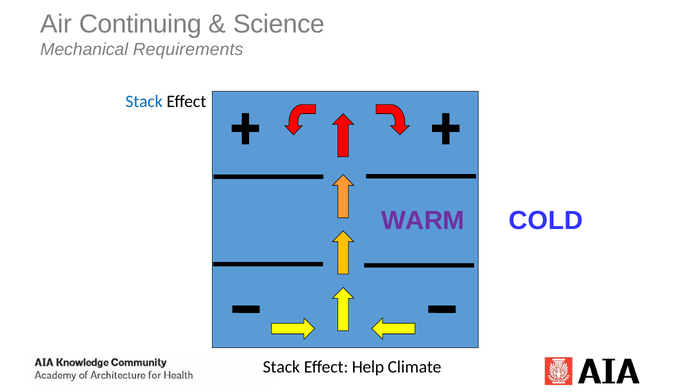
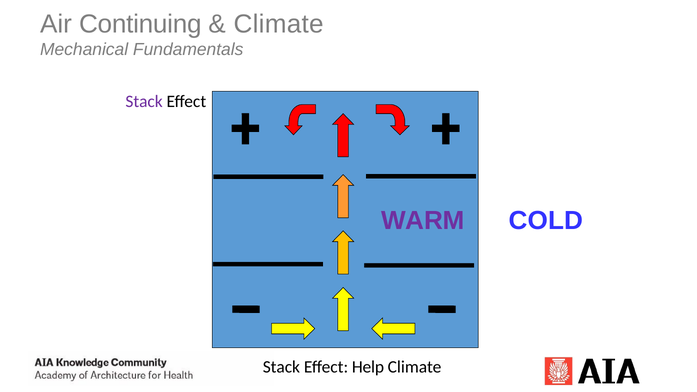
Science: Science -> Climate (279, 24)
Requirements: Requirements -> Fundamentals (188, 50)
Stack colour: blue -> purple (144, 101)
